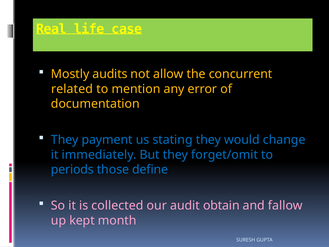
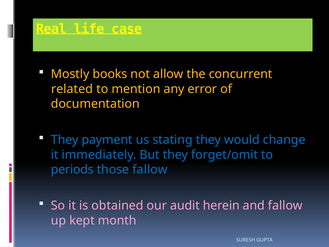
audits: audits -> books (110, 74)
those define: define -> fallow (150, 169)
collected: collected -> obtained (117, 205)
obtain: obtain -> herein (221, 205)
